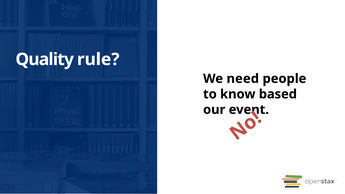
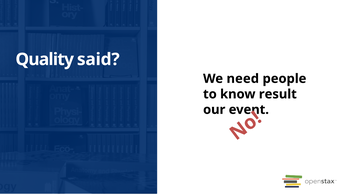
rule: rule -> said (98, 60)
based: based -> result (278, 94)
